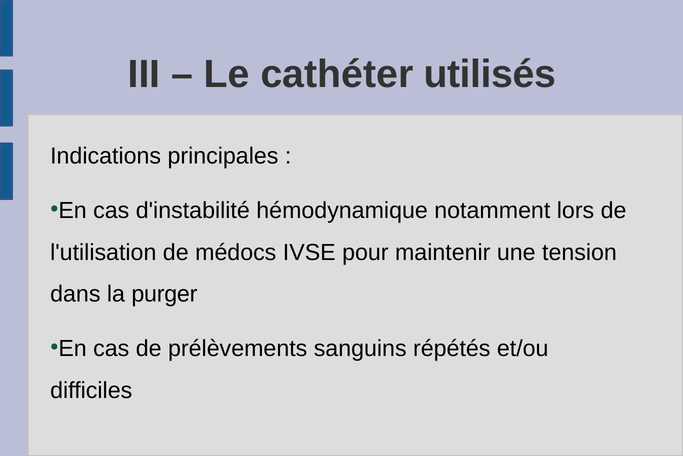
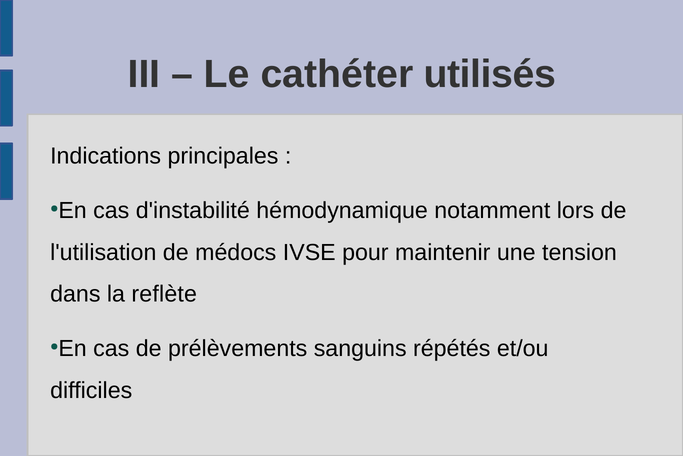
purger: purger -> reflète (164, 294)
